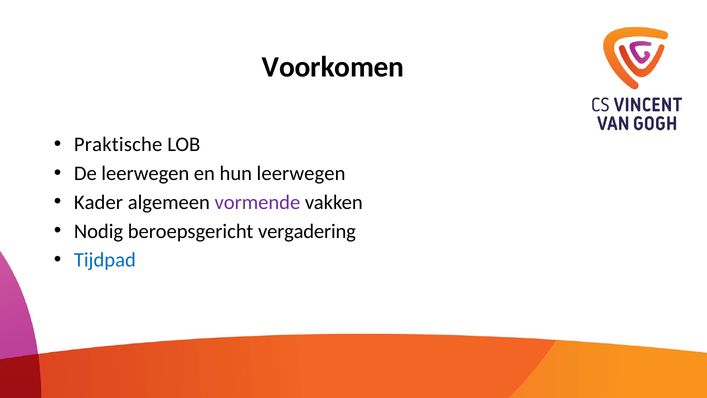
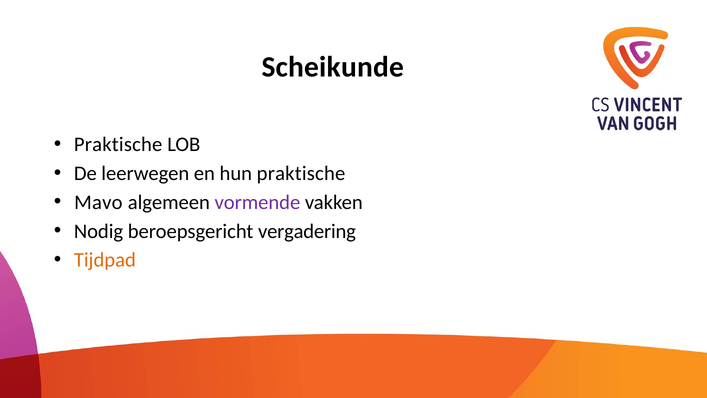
Voorkomen: Voorkomen -> Scheikunde (333, 67)
hun leerwegen: leerwegen -> praktische (301, 173)
Kader: Kader -> Mavo (98, 202)
Tijdpad colour: blue -> orange (105, 260)
